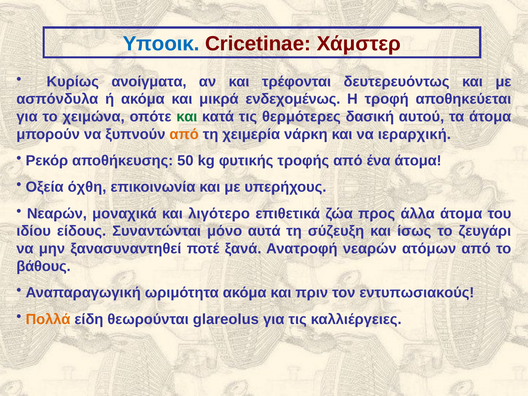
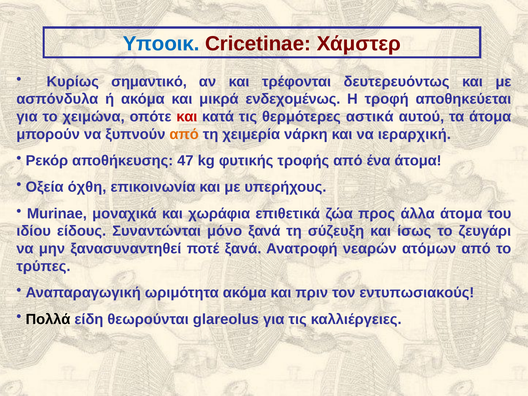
ανοίγματα: ανοίγματα -> σημαντικό (149, 82)
και colour: green -> red (187, 117)
δασική: δασική -> αστικά (370, 117)
50: 50 -> 47 (185, 161)
Νεαρών: Νεαρών -> Murinae (57, 214)
λιγότερο: λιγότερο -> χωράφια (219, 214)
μόνο αυτά: αυτά -> ξανά (264, 231)
βάθους: βάθους -> τρύπες (43, 266)
Πολλά colour: orange -> black (48, 319)
